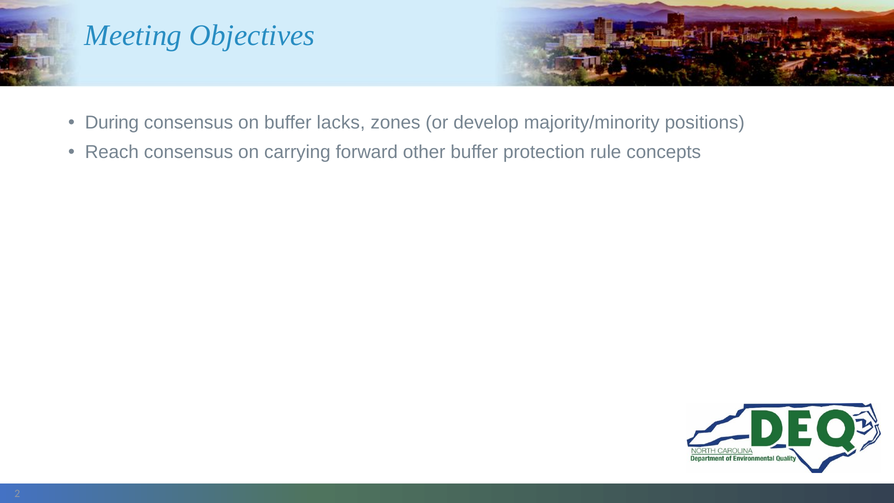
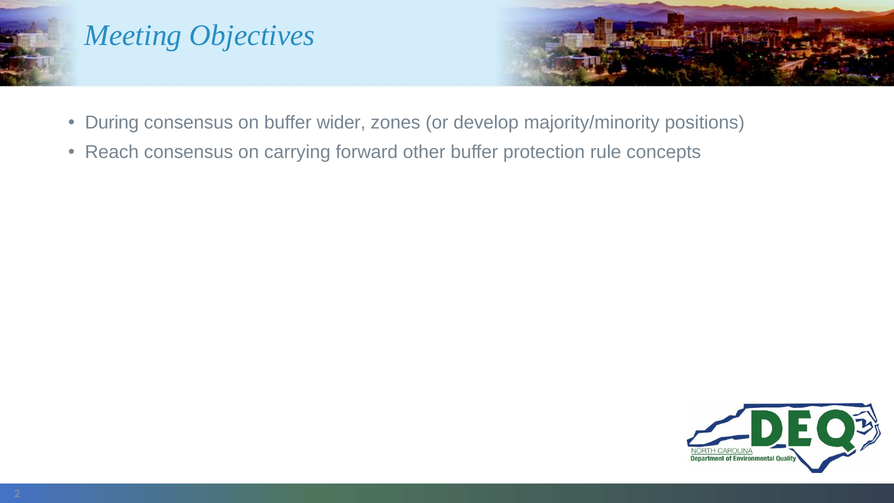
lacks: lacks -> wider (341, 123)
